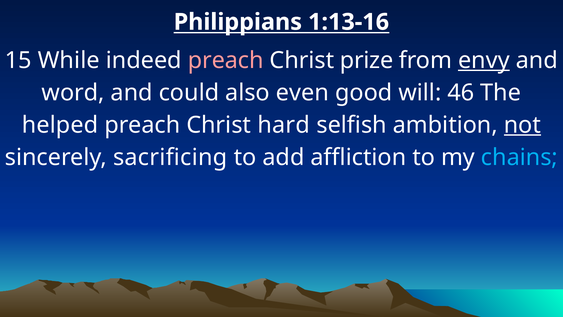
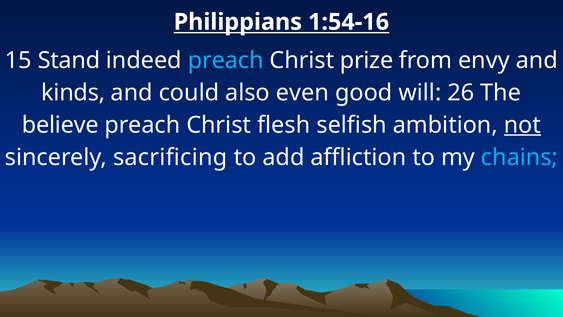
1:13-16: 1:13-16 -> 1:54-16 (349, 22)
While: While -> Stand (69, 60)
preach colour: pink -> light blue (226, 60)
envy underline: present -> none (484, 60)
word: word -> kinds (73, 93)
46: 46 -> 26 (461, 93)
helped: helped -> believe (60, 125)
hard: hard -> flesh (284, 125)
